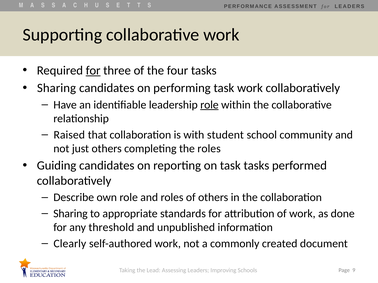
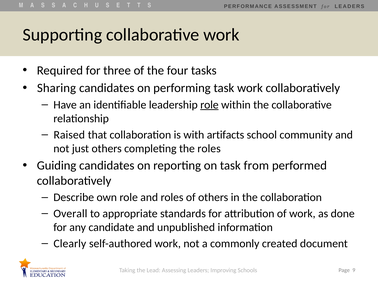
for underline: present -> none (93, 71)
student: student -> artifacts (226, 135)
task tasks: tasks -> from (256, 166)
Sharing: Sharing -> Overall (70, 214)
threshold: threshold -> candidate (111, 228)
